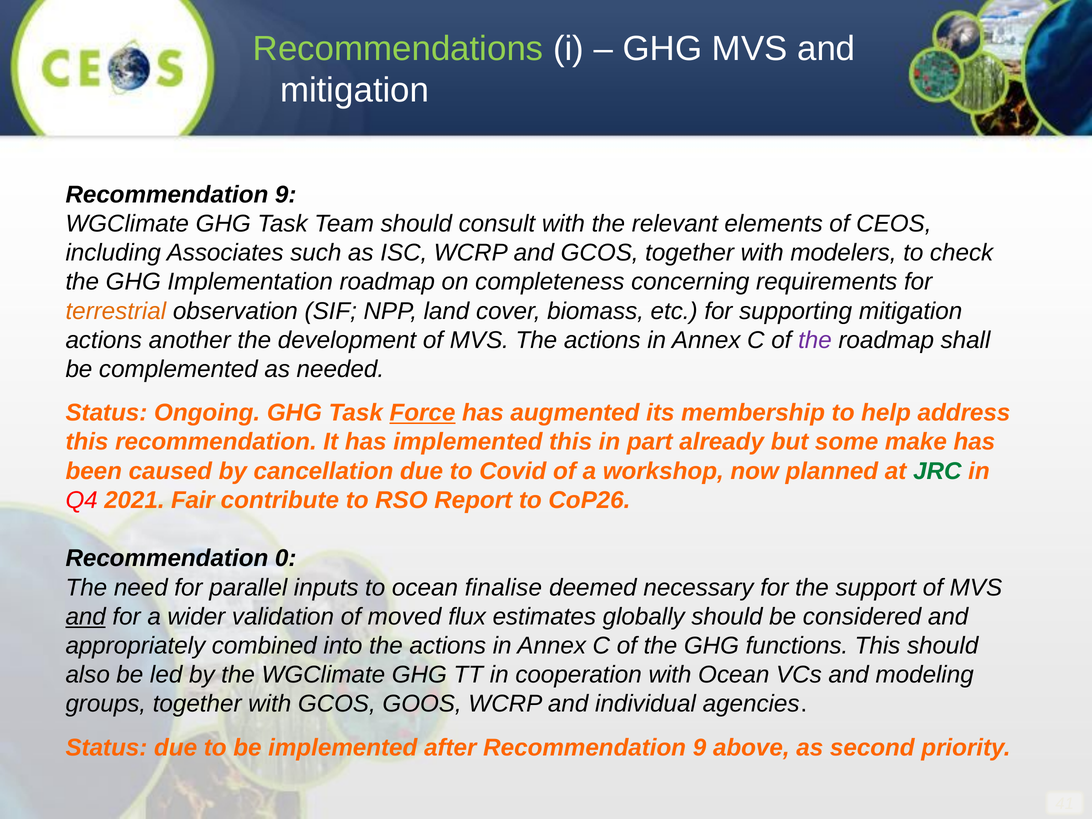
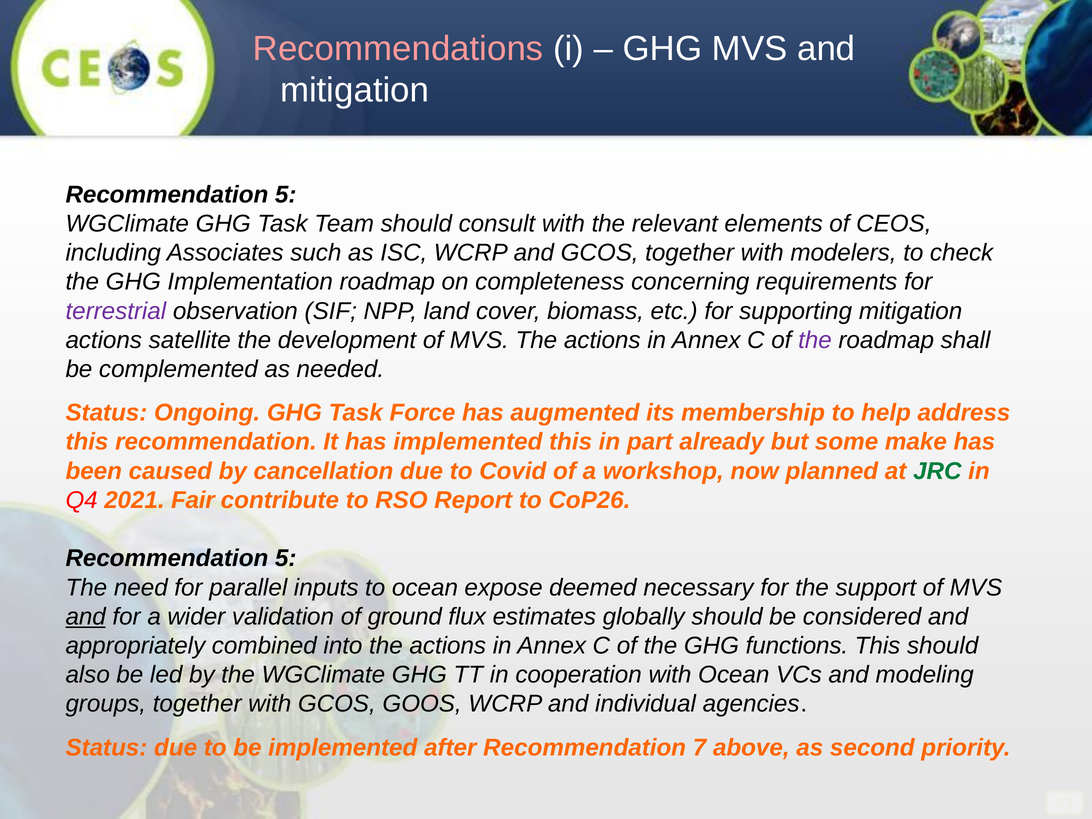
Recommendations colour: light green -> pink (398, 49)
9: 9 -> 5 (286, 195)
terrestrial colour: orange -> purple (116, 311)
another: another -> satellite (190, 340)
Force underline: present -> none (422, 413)
0: 0 -> 5 (286, 558)
finalise: finalise -> expose (504, 588)
moved: moved -> ground (405, 617)
after Recommendation 9: 9 -> 7 (700, 748)
